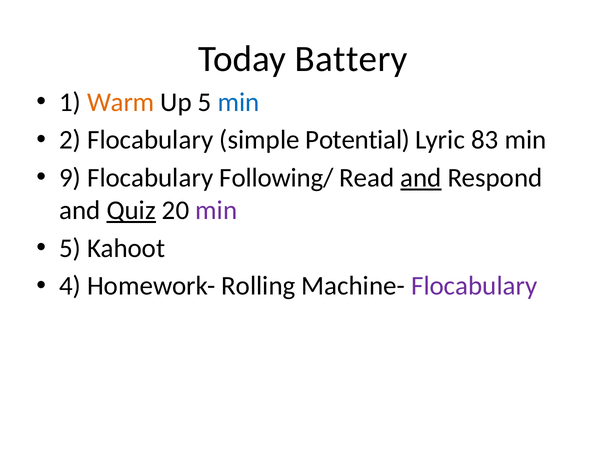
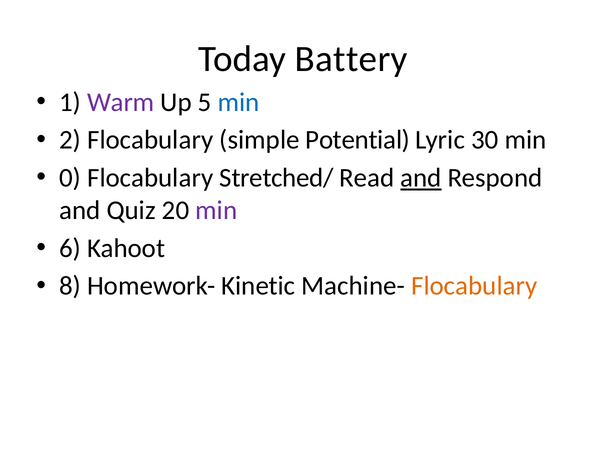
Warm colour: orange -> purple (121, 102)
83: 83 -> 30 (485, 140)
9: 9 -> 0 (70, 178)
Following/: Following/ -> Stretched/ (277, 178)
Quiz underline: present -> none (131, 210)
5: 5 -> 6 (70, 248)
4: 4 -> 8 (70, 286)
Rolling: Rolling -> Kinetic (258, 286)
Flocabulary colour: purple -> orange (474, 286)
